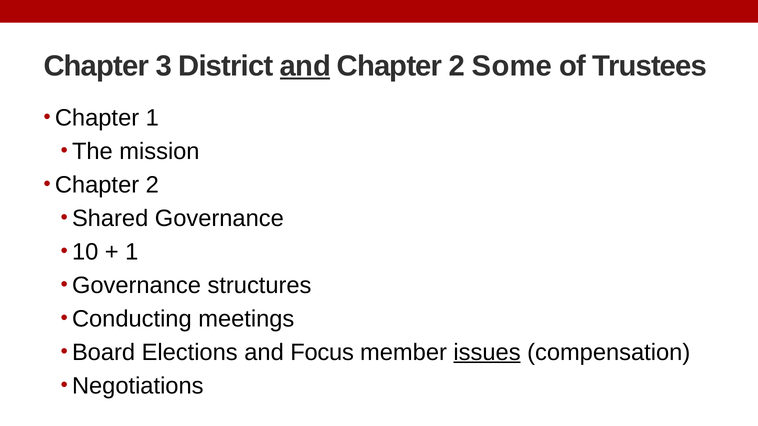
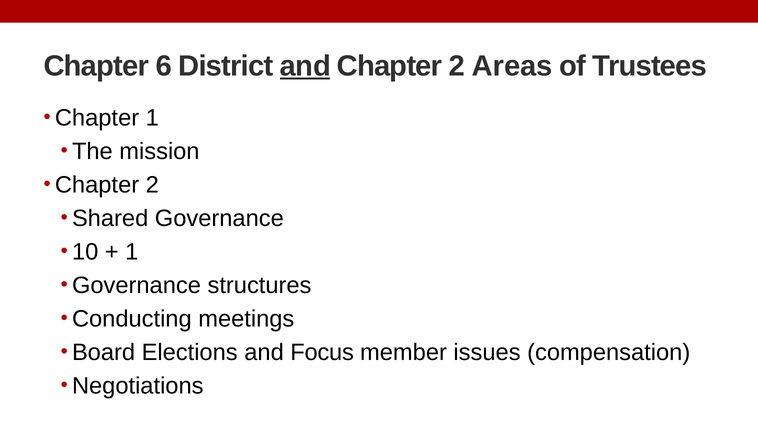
3: 3 -> 6 (164, 66)
Some: Some -> Areas (512, 66)
issues underline: present -> none (487, 353)
